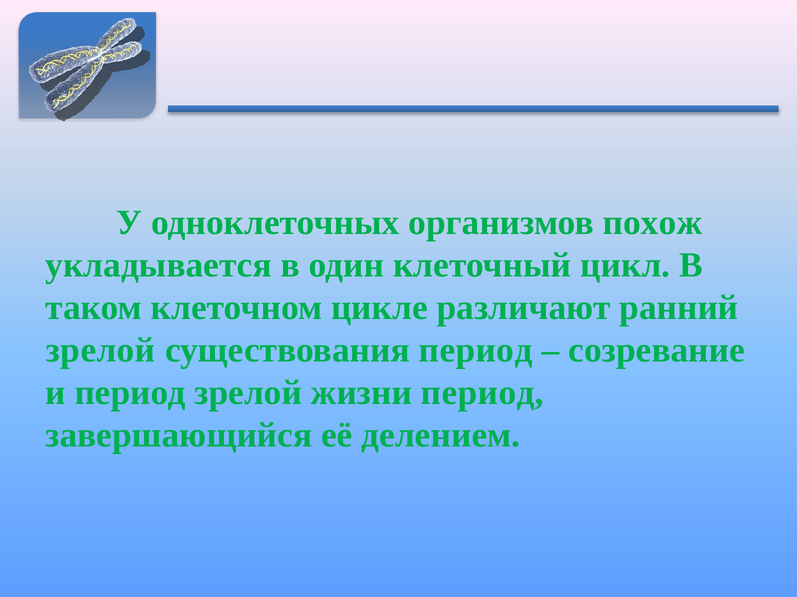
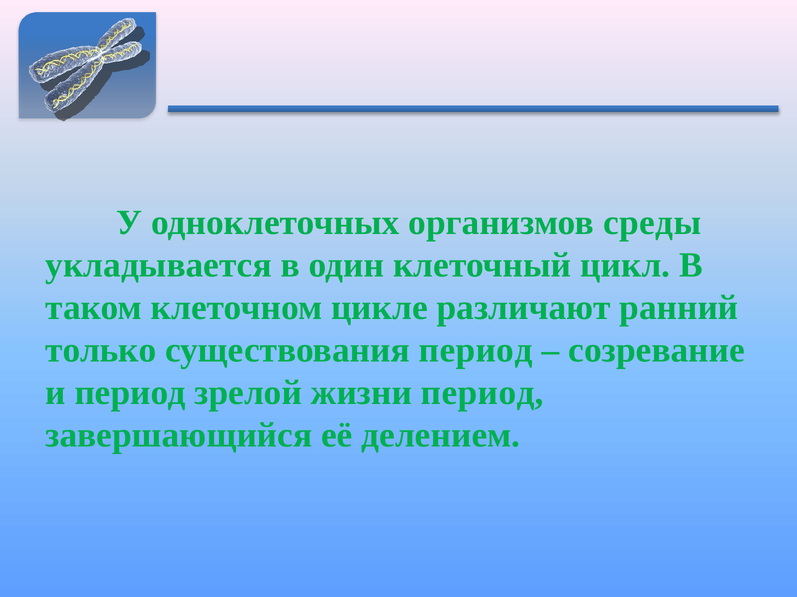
похож: похож -> среды (652, 223)
зрелой: зрелой -> только (101, 351)
